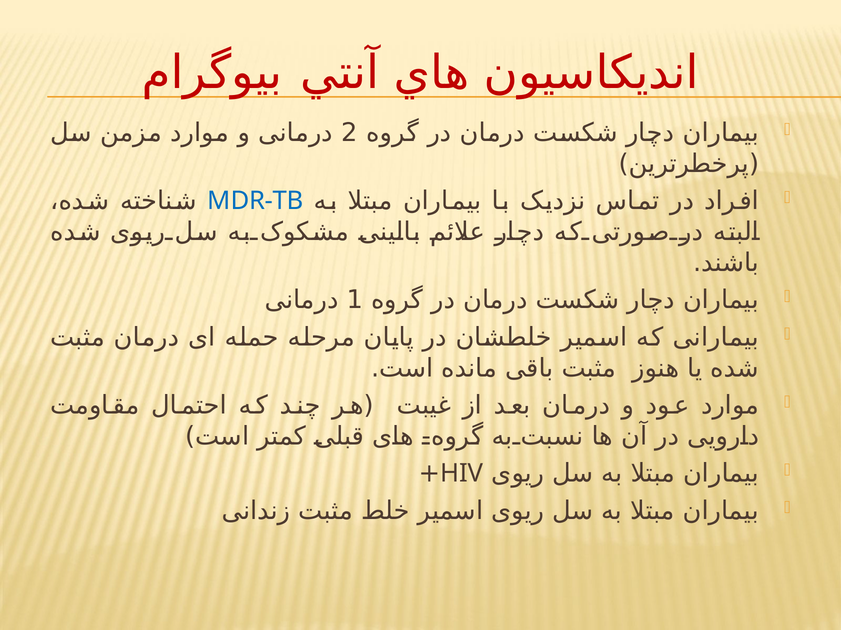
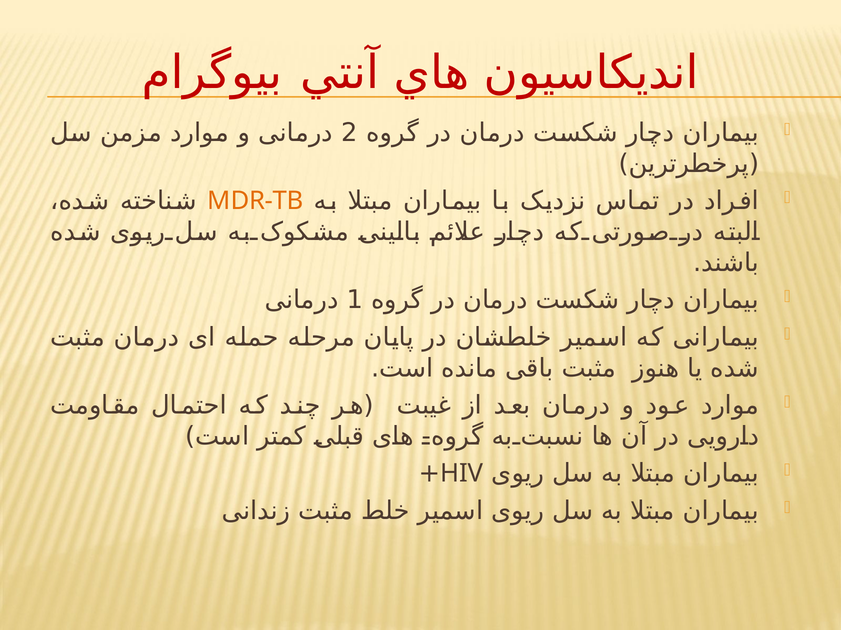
MDR-TB colour: blue -> orange (256, 201)
